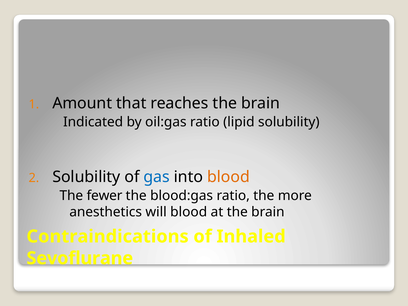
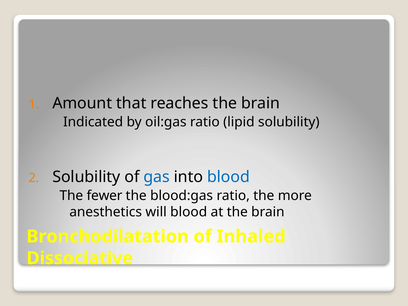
blood colour: orange -> blue (229, 177)
Contraindications: Contraindications -> Bronchodilatation (108, 237)
Sevoflurane: Sevoflurane -> Dissociative (80, 258)
